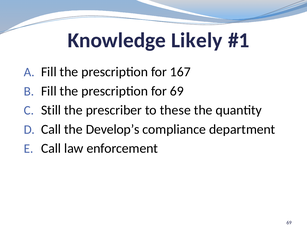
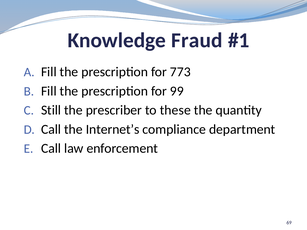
Likely: Likely -> Fraud (197, 40)
167: 167 -> 773 (180, 72)
for 69: 69 -> 99 (177, 91)
Develop’s: Develop’s -> Internet’s (113, 129)
